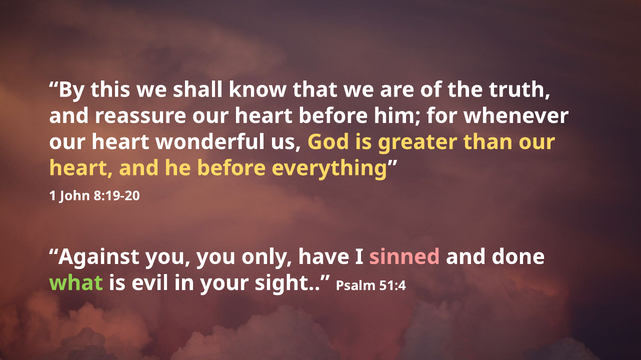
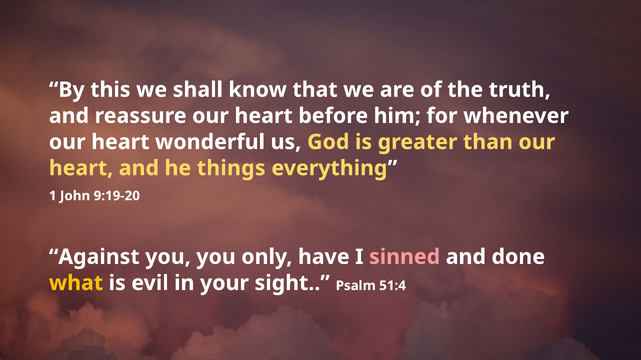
he before: before -> things (231, 168)
8:19-20: 8:19-20 -> 9:19-20 (117, 196)
what colour: light green -> yellow (76, 283)
